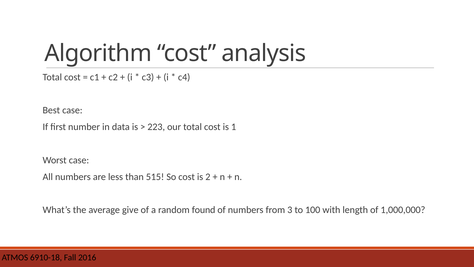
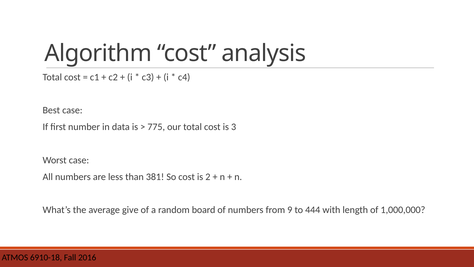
223: 223 -> 775 (156, 127)
1: 1 -> 3 (234, 127)
515: 515 -> 381 (155, 177)
found: found -> board (204, 210)
3: 3 -> 9 (290, 210)
100: 100 -> 444 (313, 210)
